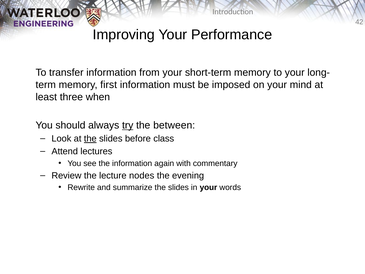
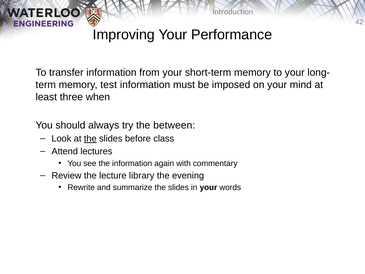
first: first -> test (109, 85)
try underline: present -> none (128, 125)
nodes: nodes -> library (142, 175)
